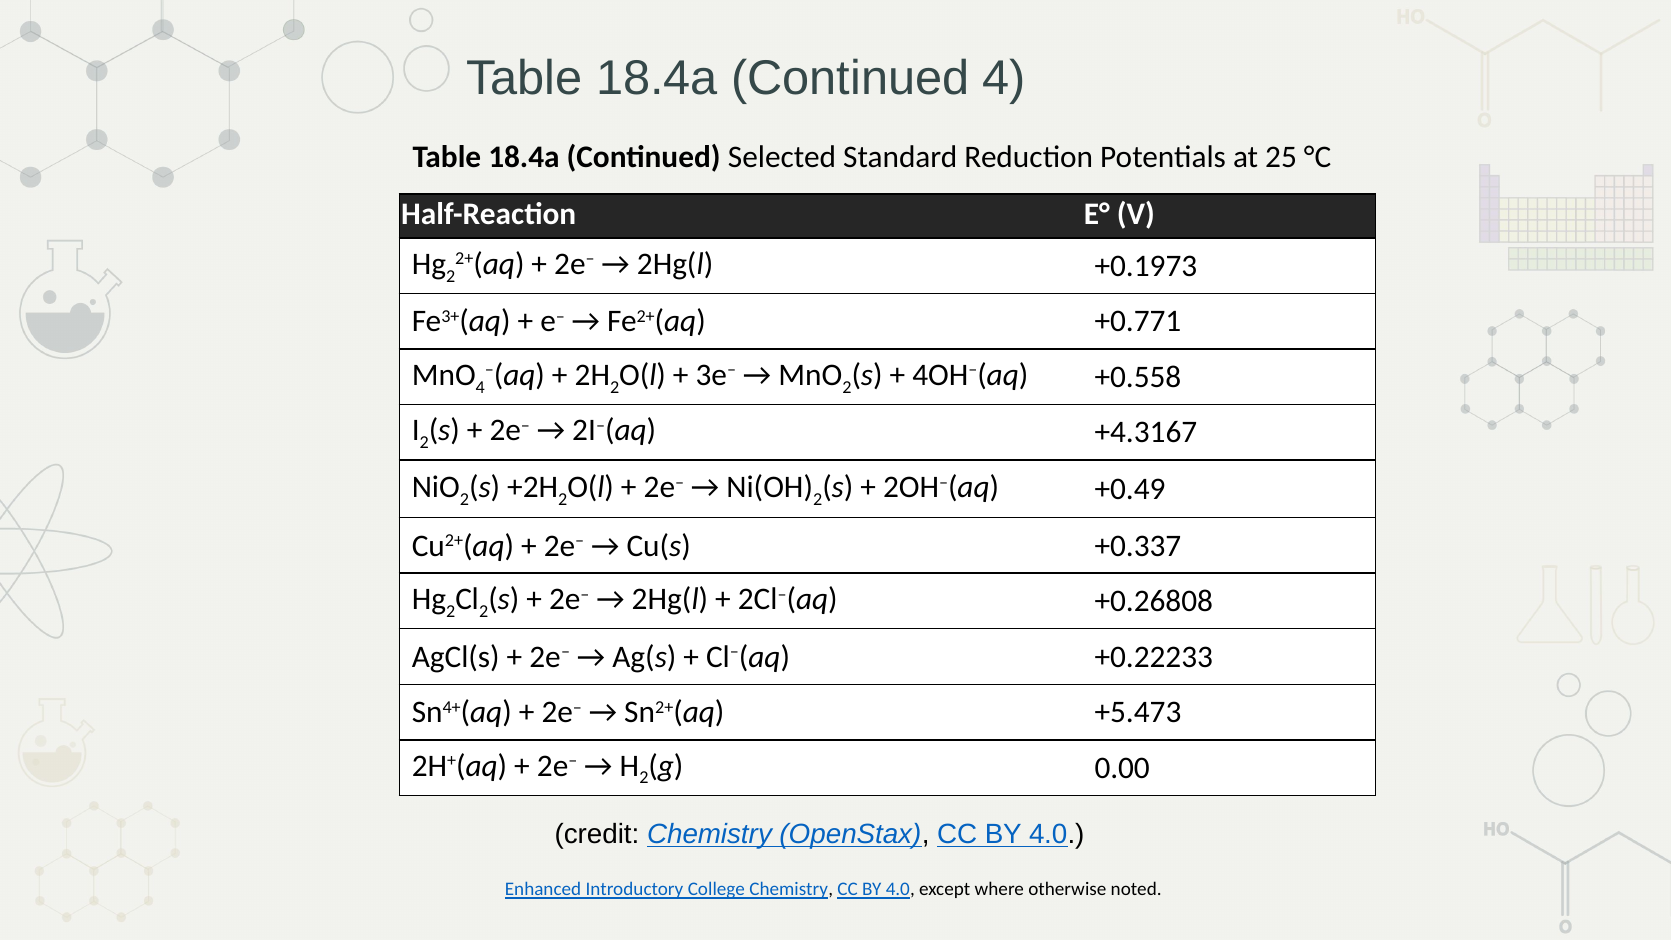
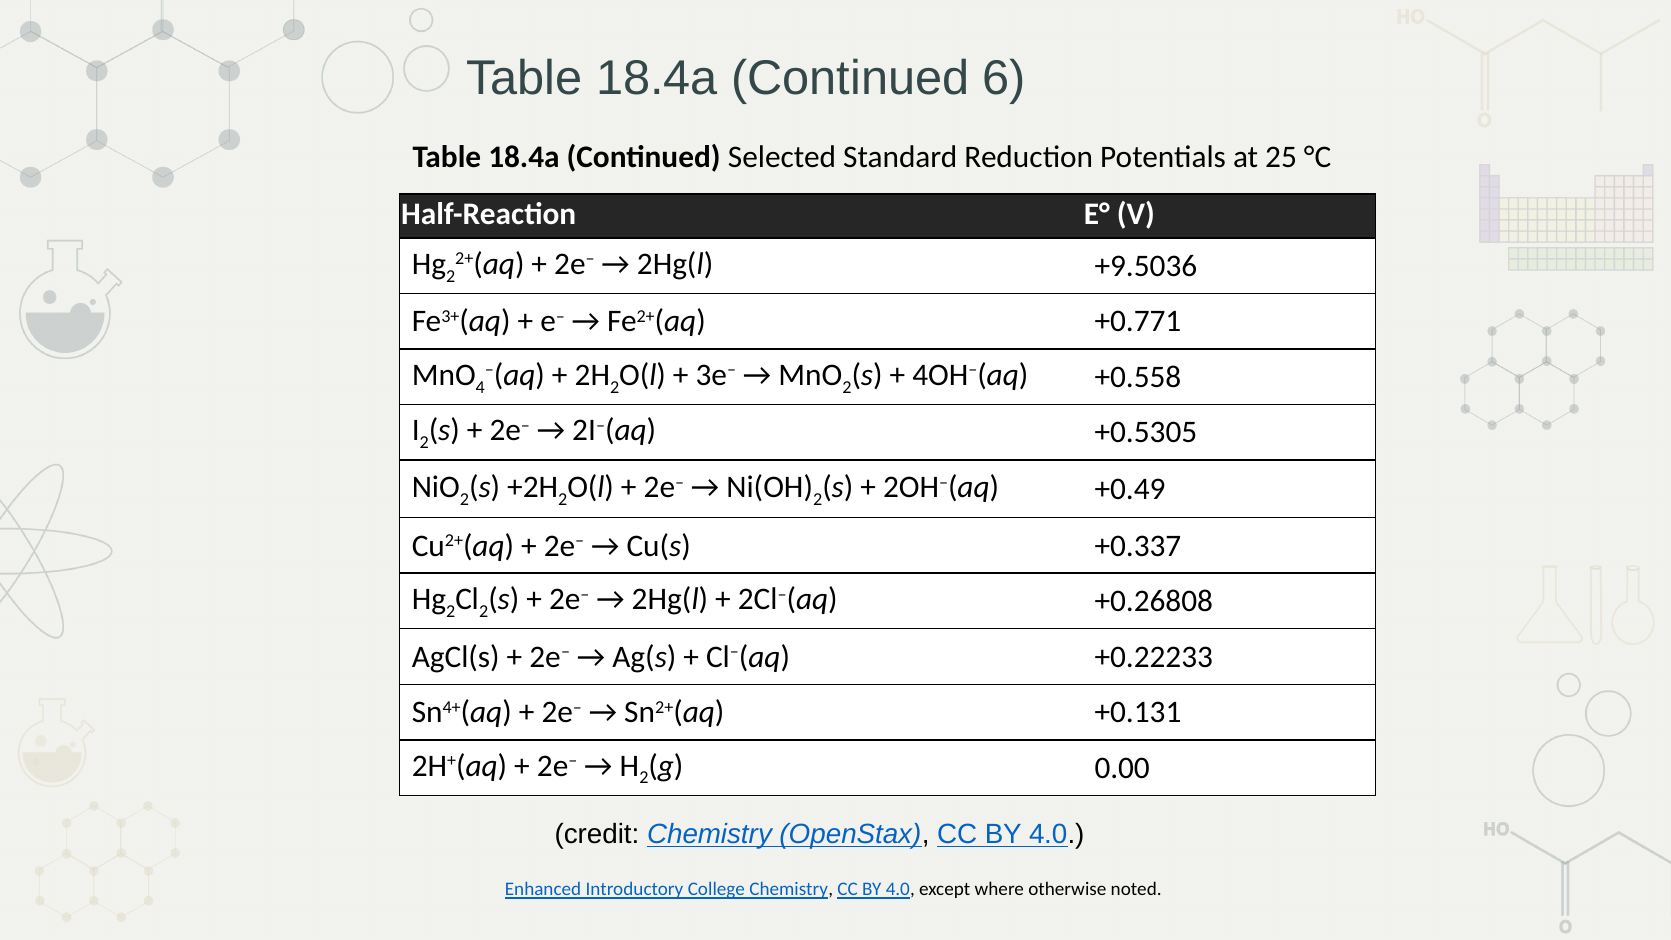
Continued 4: 4 -> 6 (1004, 79)
+0.1973: +0.1973 -> +9.5036 (1146, 266)
+4.3167: +4.3167 -> +0.5305 (1146, 432)
+5.473: +5.473 -> +0.131 (1138, 712)
